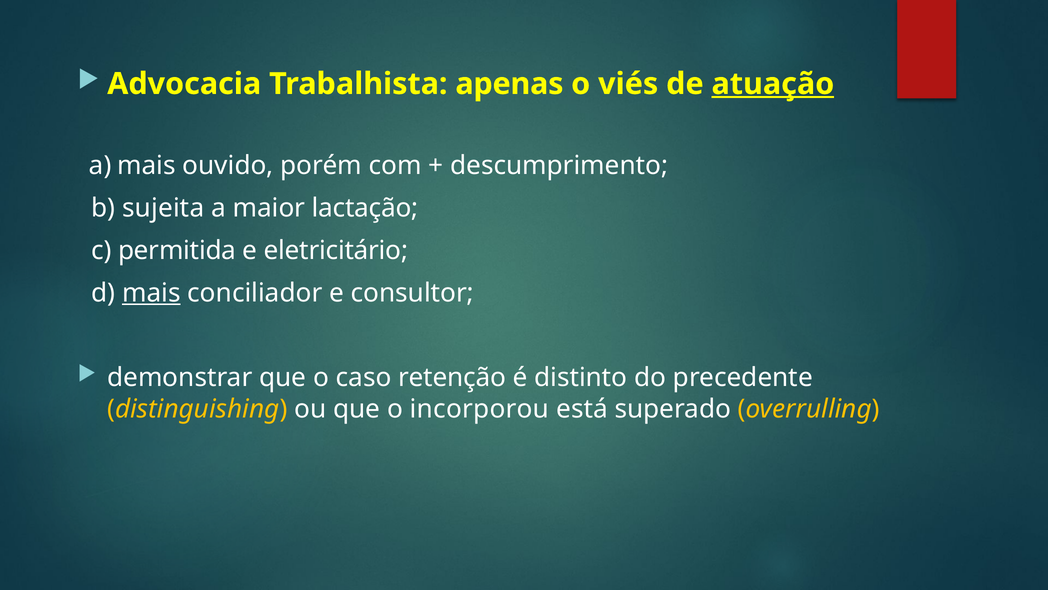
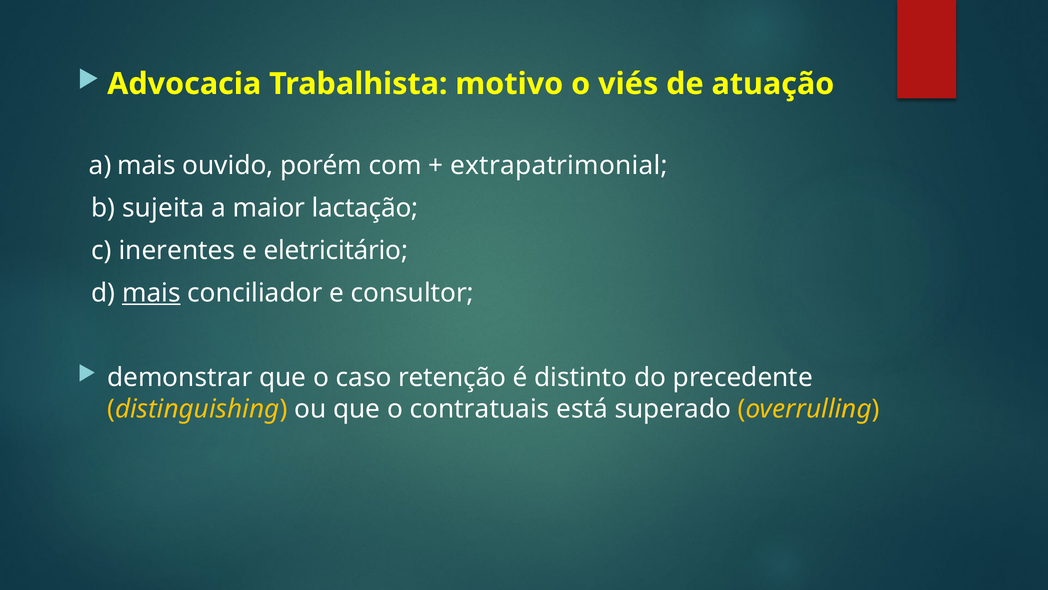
apenas: apenas -> motivo (509, 84)
atuação underline: present -> none (773, 84)
descumprimento: descumprimento -> extrapatrimonial (559, 166)
permitida: permitida -> inerentes (177, 250)
incorporou: incorporou -> contratuais (480, 409)
